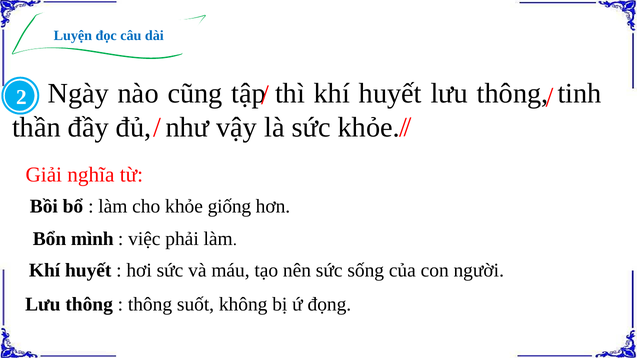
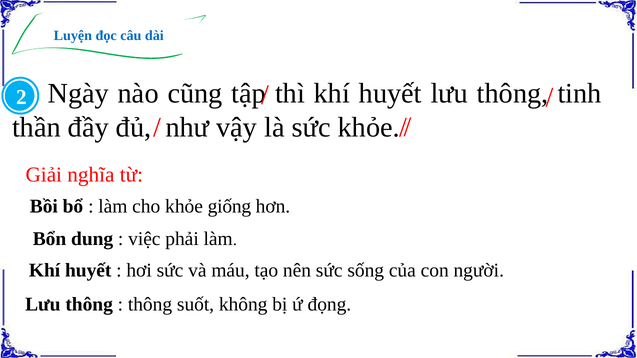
mình: mình -> dung (92, 239)
